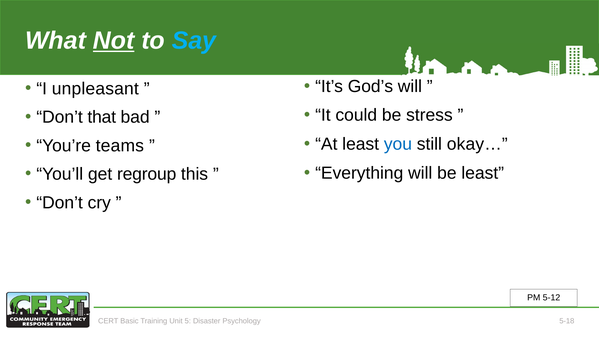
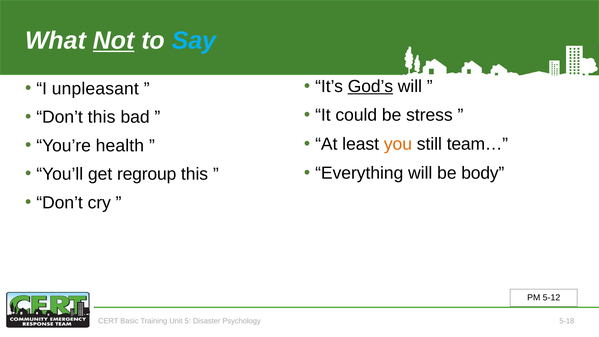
God’s underline: none -> present (370, 86)
Don’t that: that -> this (102, 117)
you colour: blue -> orange (398, 144)
okay…: okay… -> team… (477, 144)
teams: teams -> health (120, 146)
be least: least -> body (483, 173)
